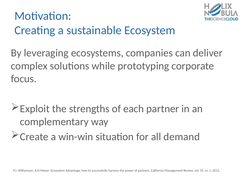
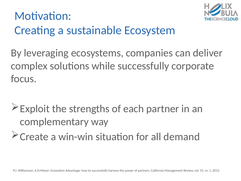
while prototyping: prototyping -> successfully (143, 66)
